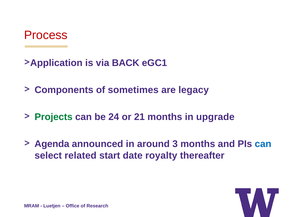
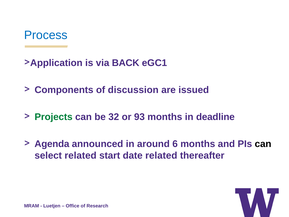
Process colour: red -> blue (46, 35)
sometimes: sometimes -> discussion (133, 90)
legacy: legacy -> issued (194, 90)
24: 24 -> 32 (114, 117)
21: 21 -> 93 (139, 117)
upgrade: upgrade -> deadline (215, 117)
3: 3 -> 6 (175, 144)
can colour: blue -> black (263, 144)
date royalty: royalty -> related (161, 155)
